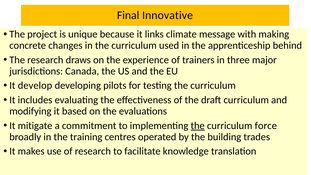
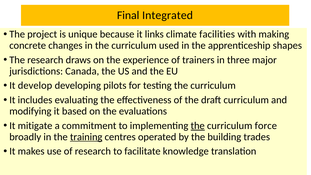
Innovative: Innovative -> Integrated (168, 15)
message: message -> facilities (217, 34)
behind: behind -> shapes (287, 45)
training underline: none -> present (86, 137)
